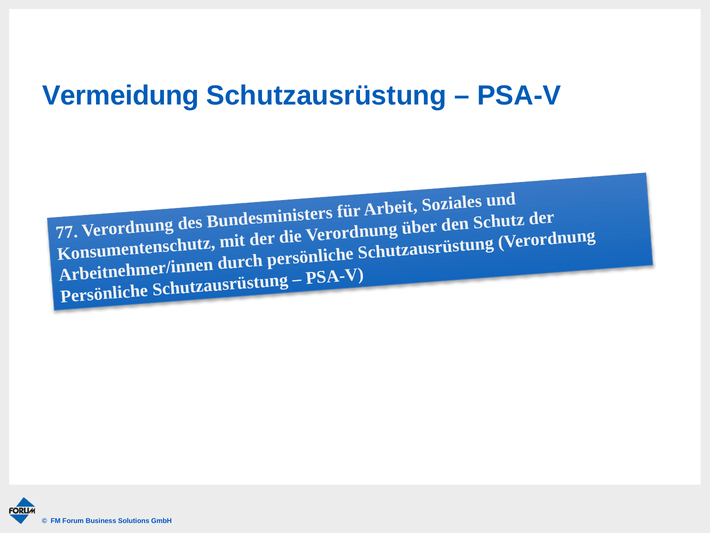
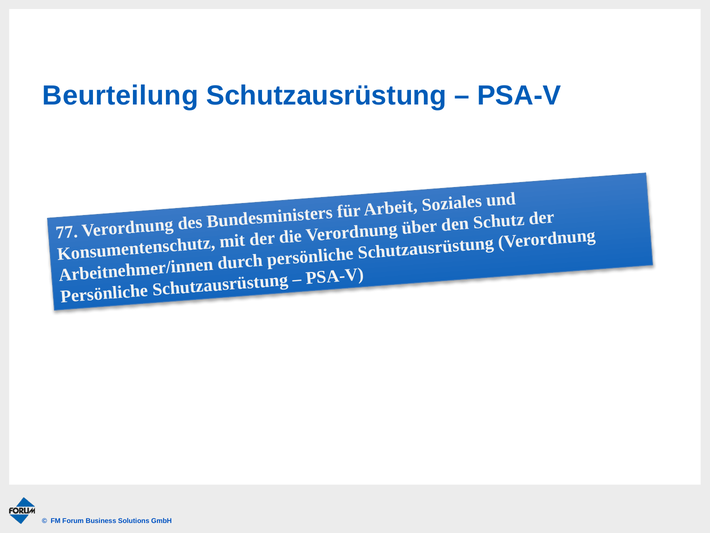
Vermeidung: Vermeidung -> Beurteilung (120, 95)
